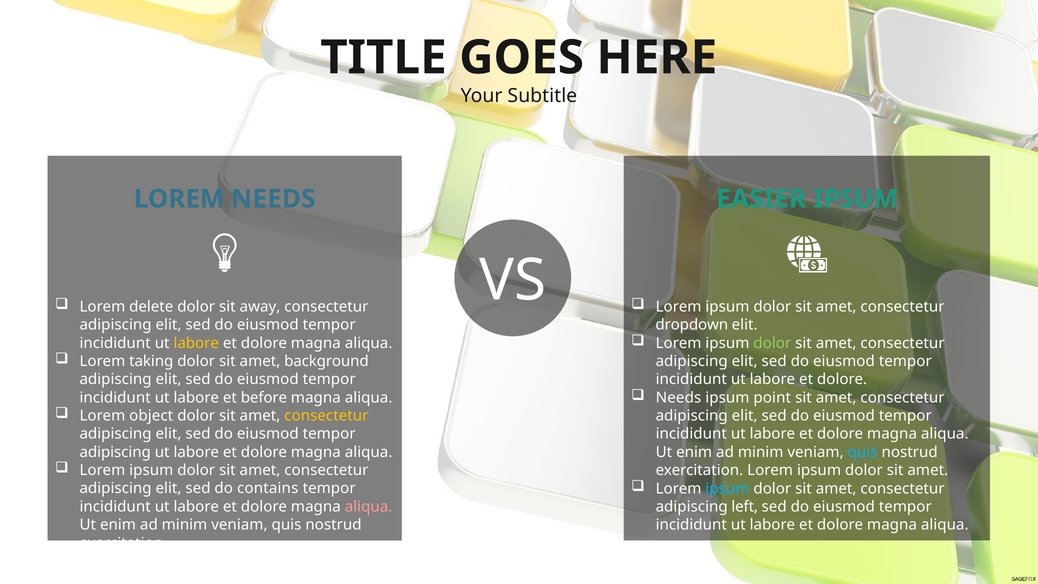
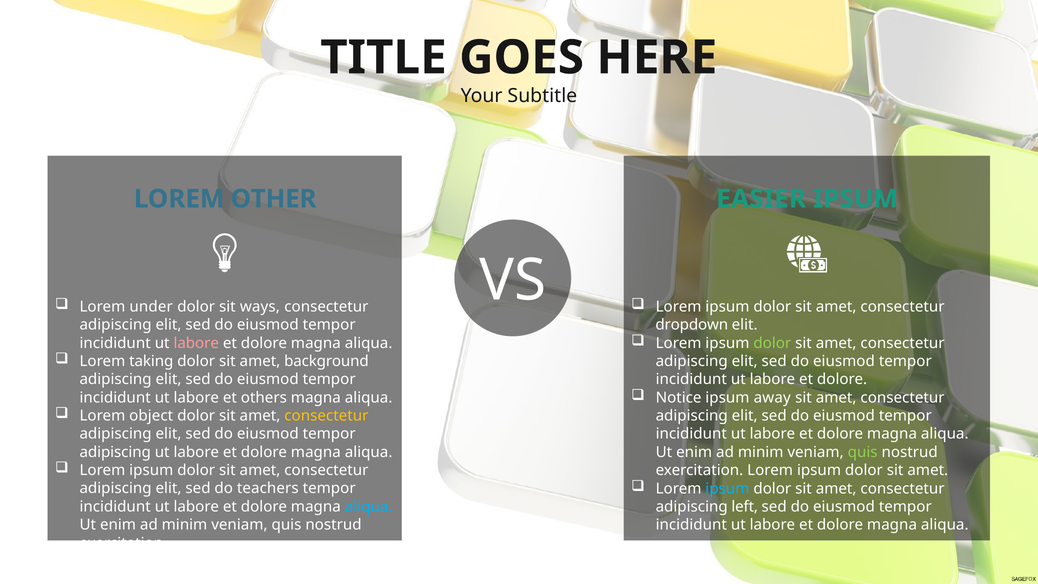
LOREM NEEDS: NEEDS -> OTHER (274, 199)
delete: delete -> under (151, 307)
away: away -> ways (260, 307)
labore colour: yellow -> pink (196, 343)
Needs: Needs -> Notice (679, 398)
point: point -> away (772, 398)
before: before -> others (264, 397)
quis colour: light blue -> light green (863, 452)
contains: contains -> teachers (268, 488)
aliqua colour: pink -> light blue (369, 507)
